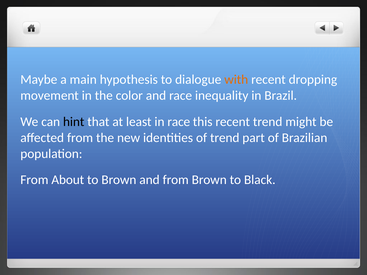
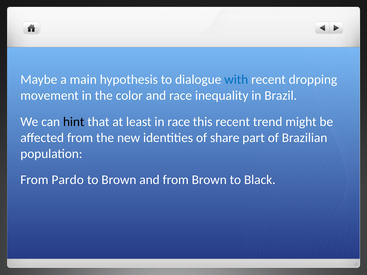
with colour: orange -> blue (236, 80)
of trend: trend -> share (225, 138)
About: About -> Pardo (68, 180)
